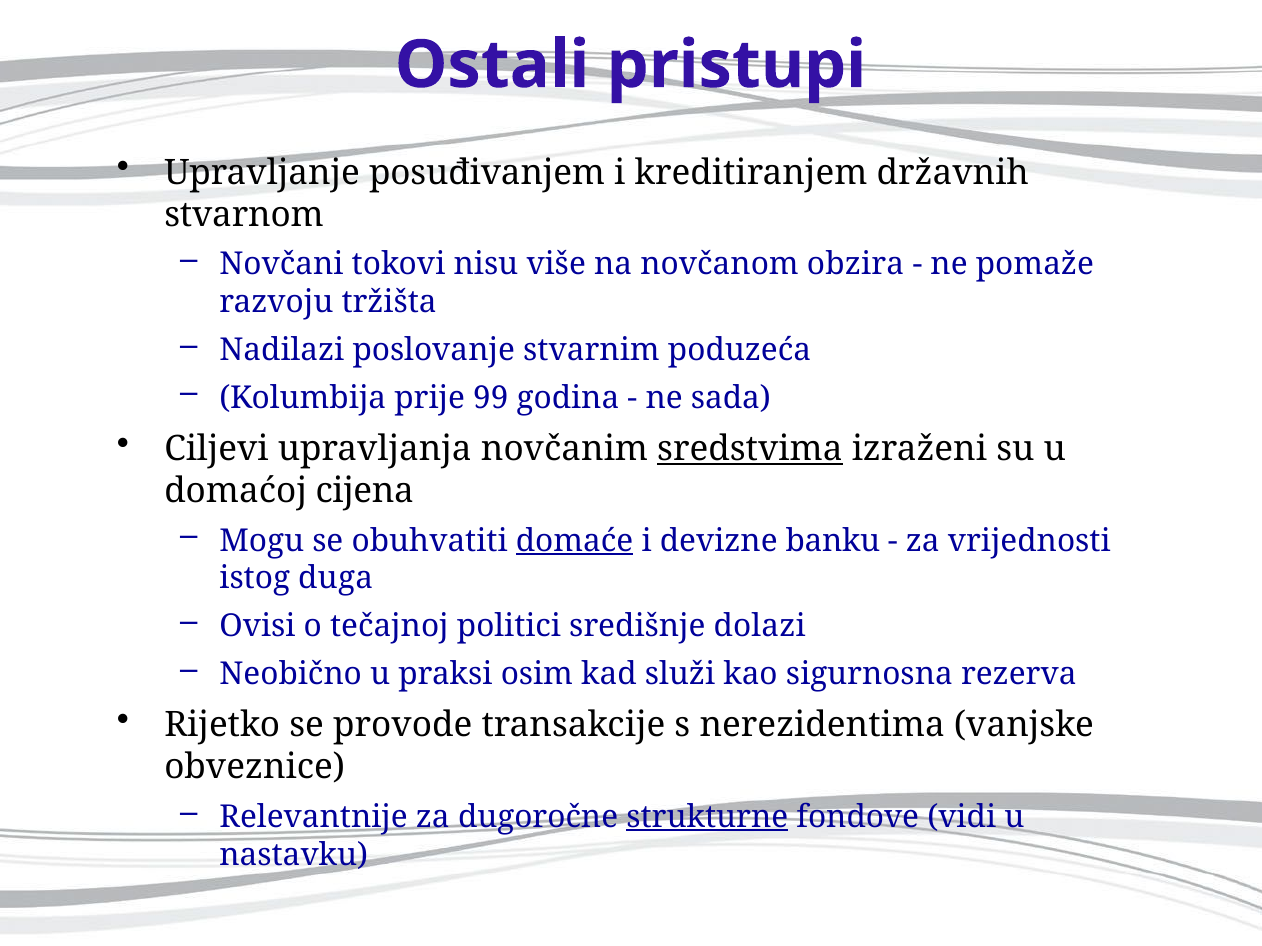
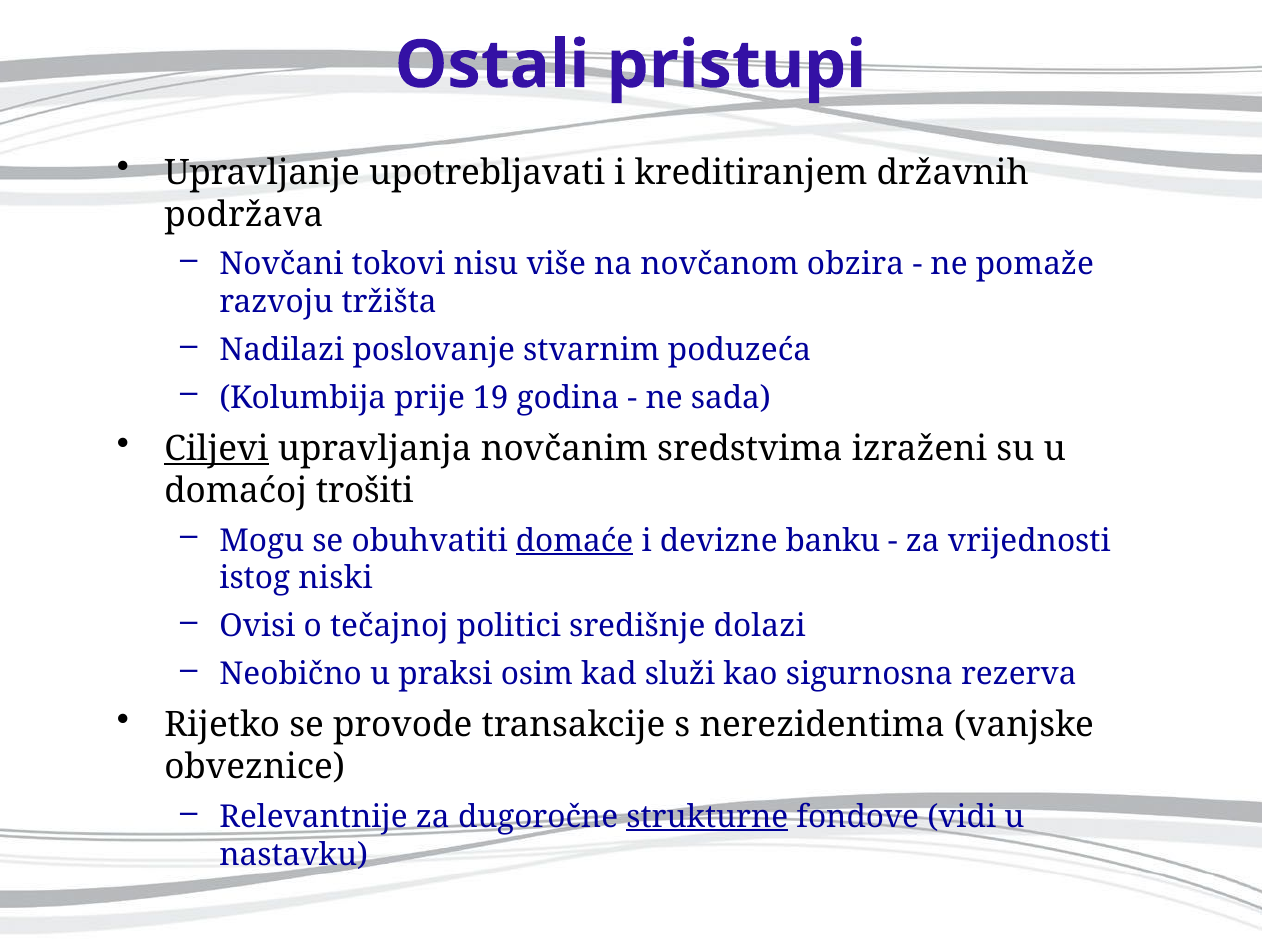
posuđivanjem: posuđivanjem -> upotrebljavati (487, 173)
stvarnom: stvarnom -> podržava (244, 215)
99: 99 -> 19 (491, 398)
Ciljevi underline: none -> present (216, 449)
sredstvima underline: present -> none (750, 449)
cijena: cijena -> trošiti (365, 491)
duga: duga -> niski (336, 579)
